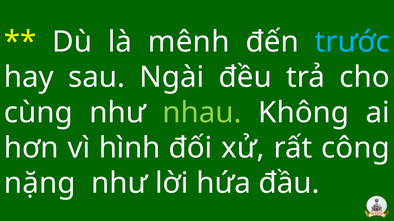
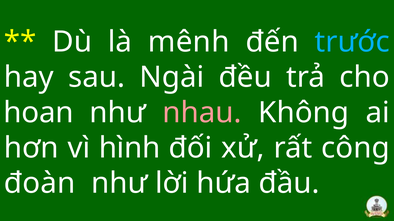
cùng: cùng -> hoan (39, 113)
nhau colour: light green -> pink (202, 113)
nặng: nặng -> đoàn (40, 184)
